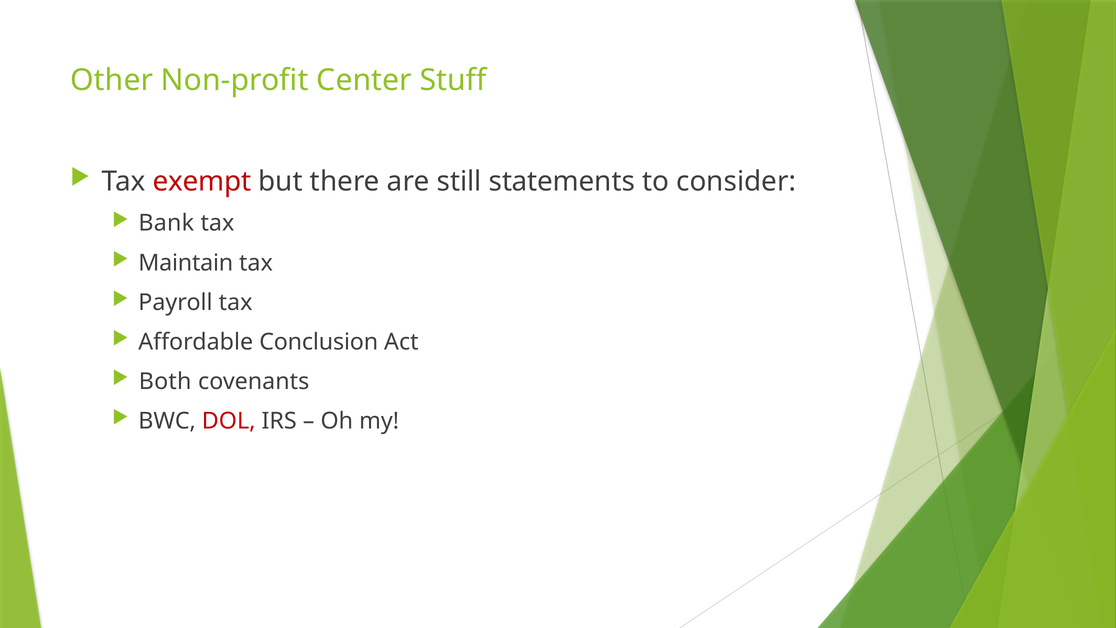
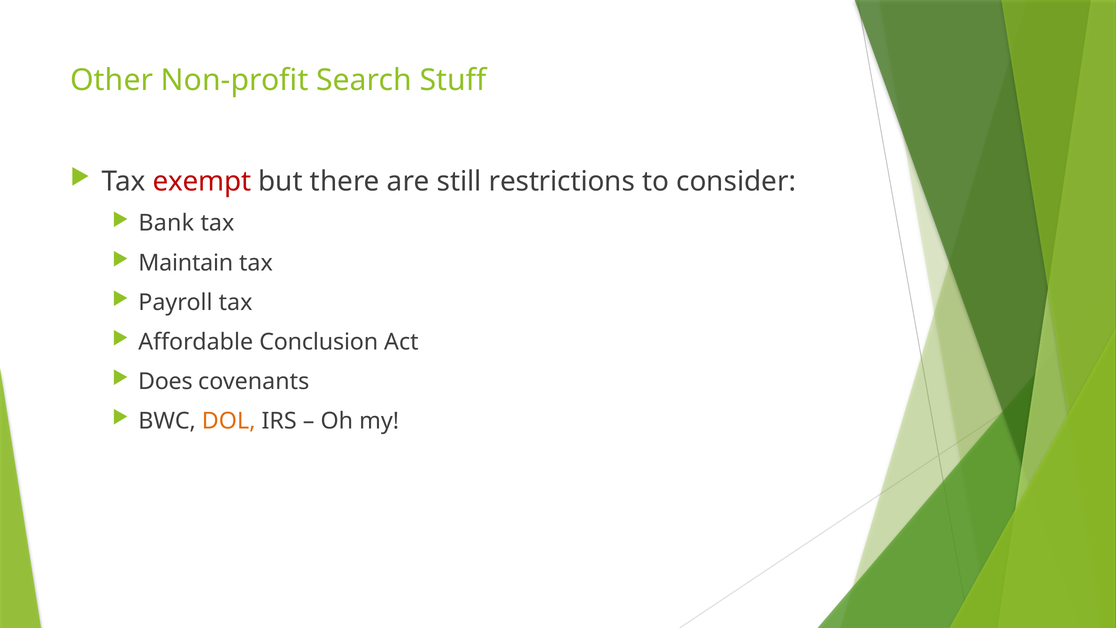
Center: Center -> Search (364, 80)
statements: statements -> restrictions (562, 181)
Both: Both -> Does (165, 381)
DOL colour: red -> orange (229, 421)
